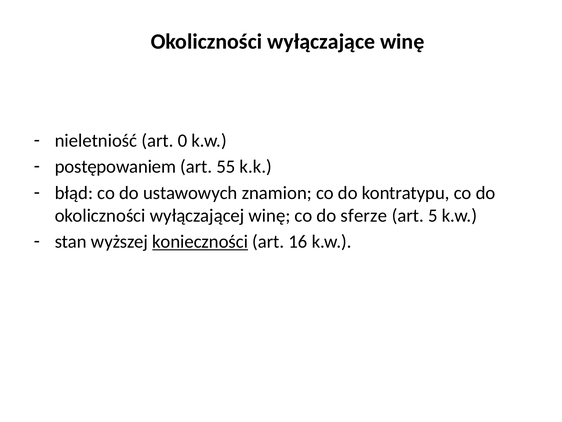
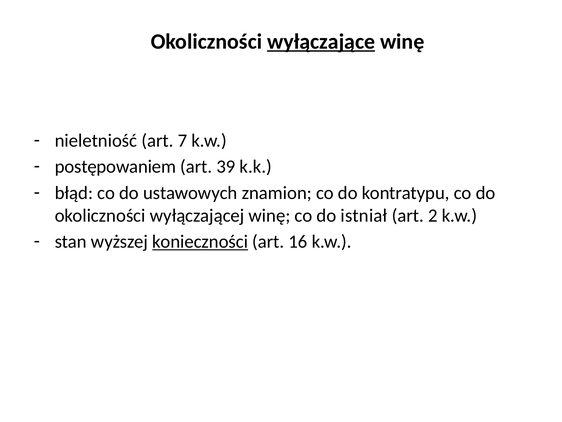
wyłączające underline: none -> present (321, 42)
0: 0 -> 7 (183, 140)
55: 55 -> 39 (226, 167)
sferze: sferze -> istniał (364, 215)
5: 5 -> 2 (433, 215)
